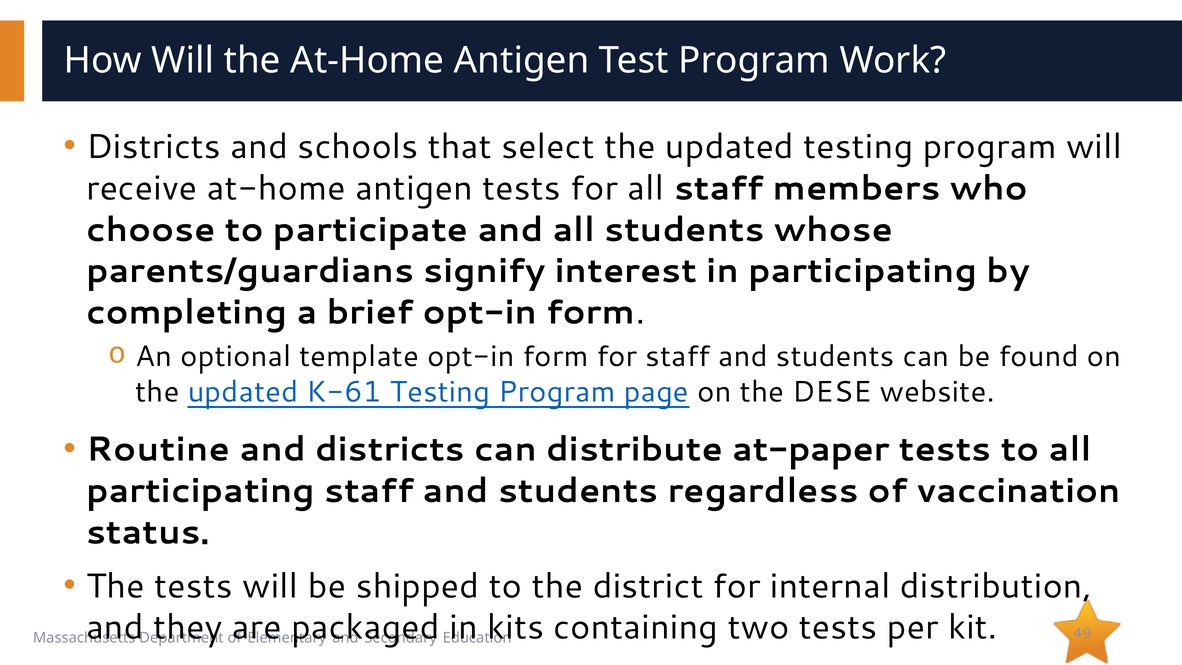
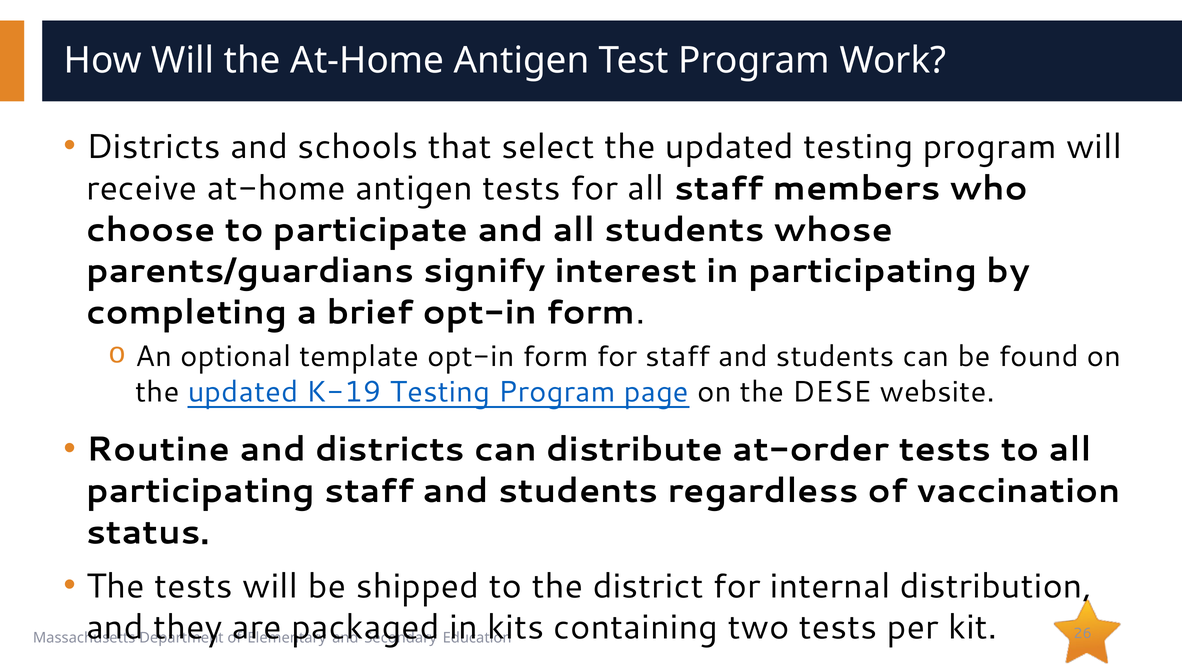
K-61: K-61 -> K-19 (344, 392)
at-paper: at-paper -> at-order (811, 450)
49: 49 -> 26 (1083, 633)
